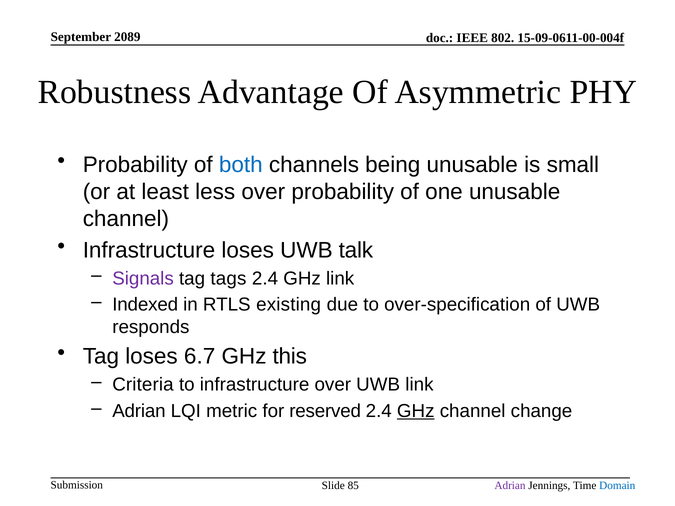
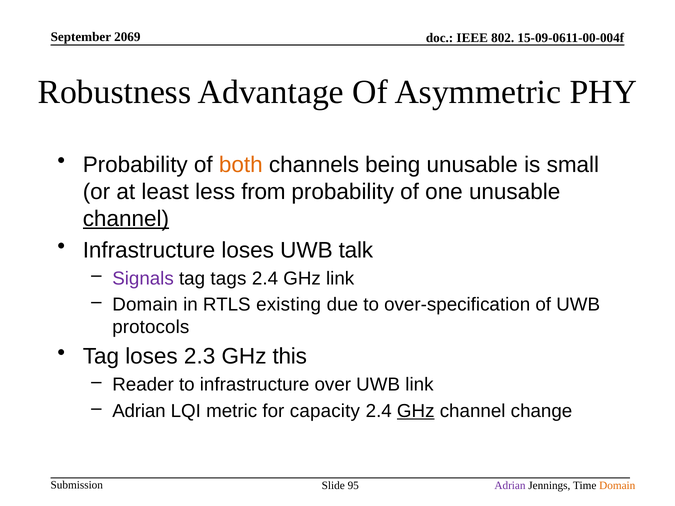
2089: 2089 -> 2069 (127, 37)
both colour: blue -> orange (241, 165)
less over: over -> from (263, 192)
channel underline: none -> present (126, 219)
Indexed: Indexed -> Domain (145, 305)
responds: responds -> protocols (151, 327)
6.7: 6.7 -> 2.3 (200, 357)
Criteria: Criteria -> Reader (143, 385)
reserved: reserved -> capacity (325, 411)
Domain colour: blue -> orange (617, 486)
85: 85 -> 95 (353, 486)
